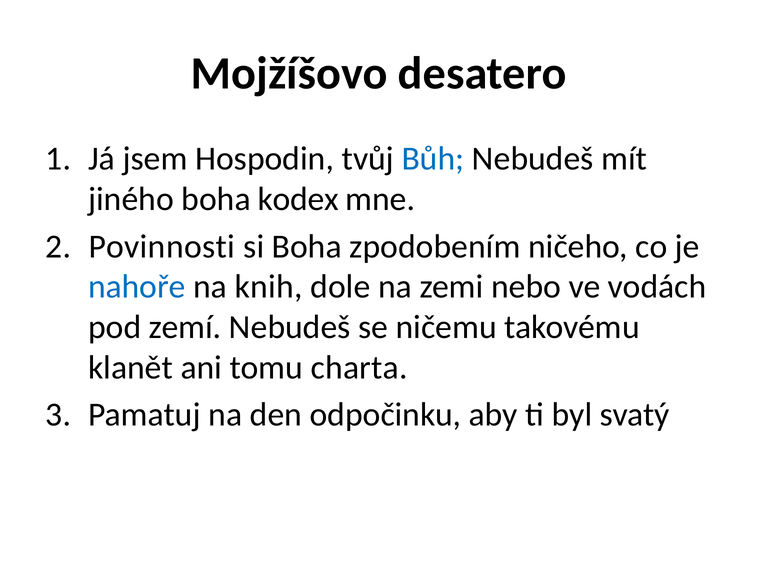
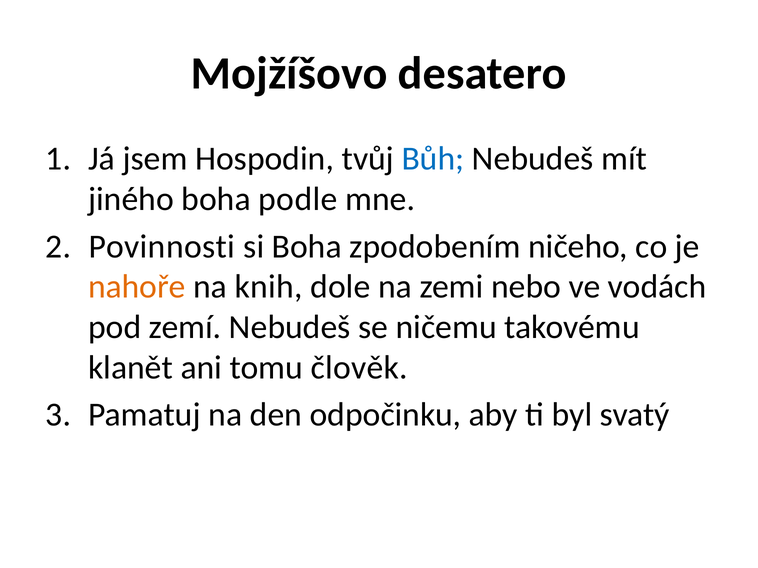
kodex: kodex -> podle (298, 199)
nahoře colour: blue -> orange (137, 287)
charta: charta -> člověk (359, 368)
